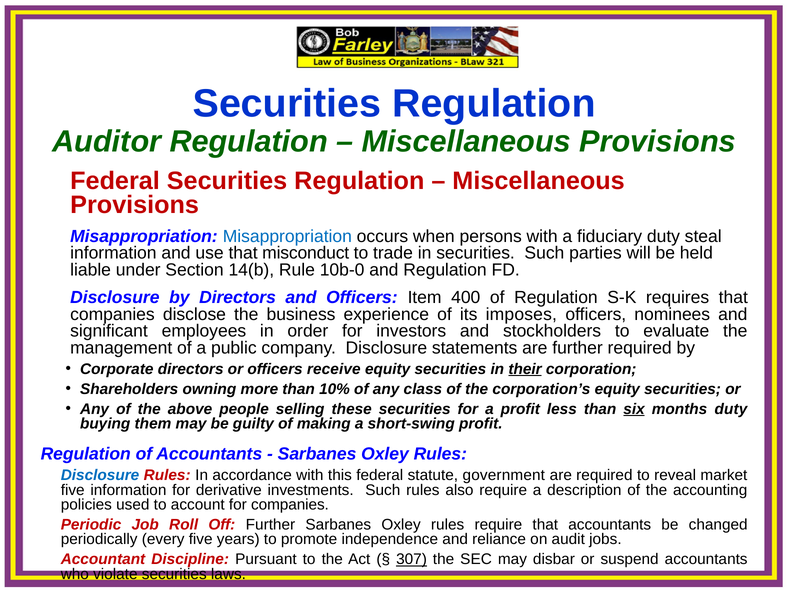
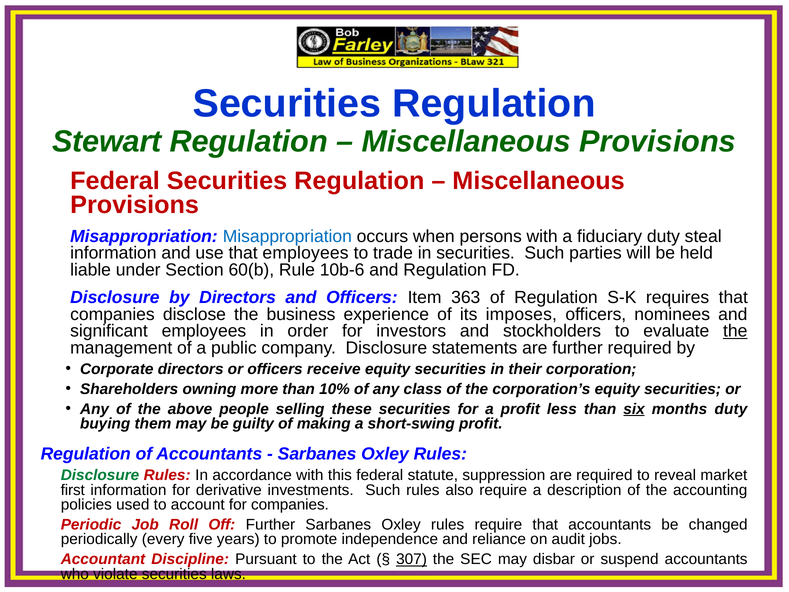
Auditor: Auditor -> Stewart (107, 142)
that misconduct: misconduct -> employees (306, 253)
14(b: 14(b -> 60(b (251, 270)
10b-0: 10b-0 -> 10b-6 (342, 270)
400: 400 -> 363 (466, 297)
the underline: none -> present (735, 331)
their underline: present -> none (525, 369)
Disclosure colour: blue -> green (100, 475)
government: government -> suppression (504, 475)
five: five -> first (73, 490)
